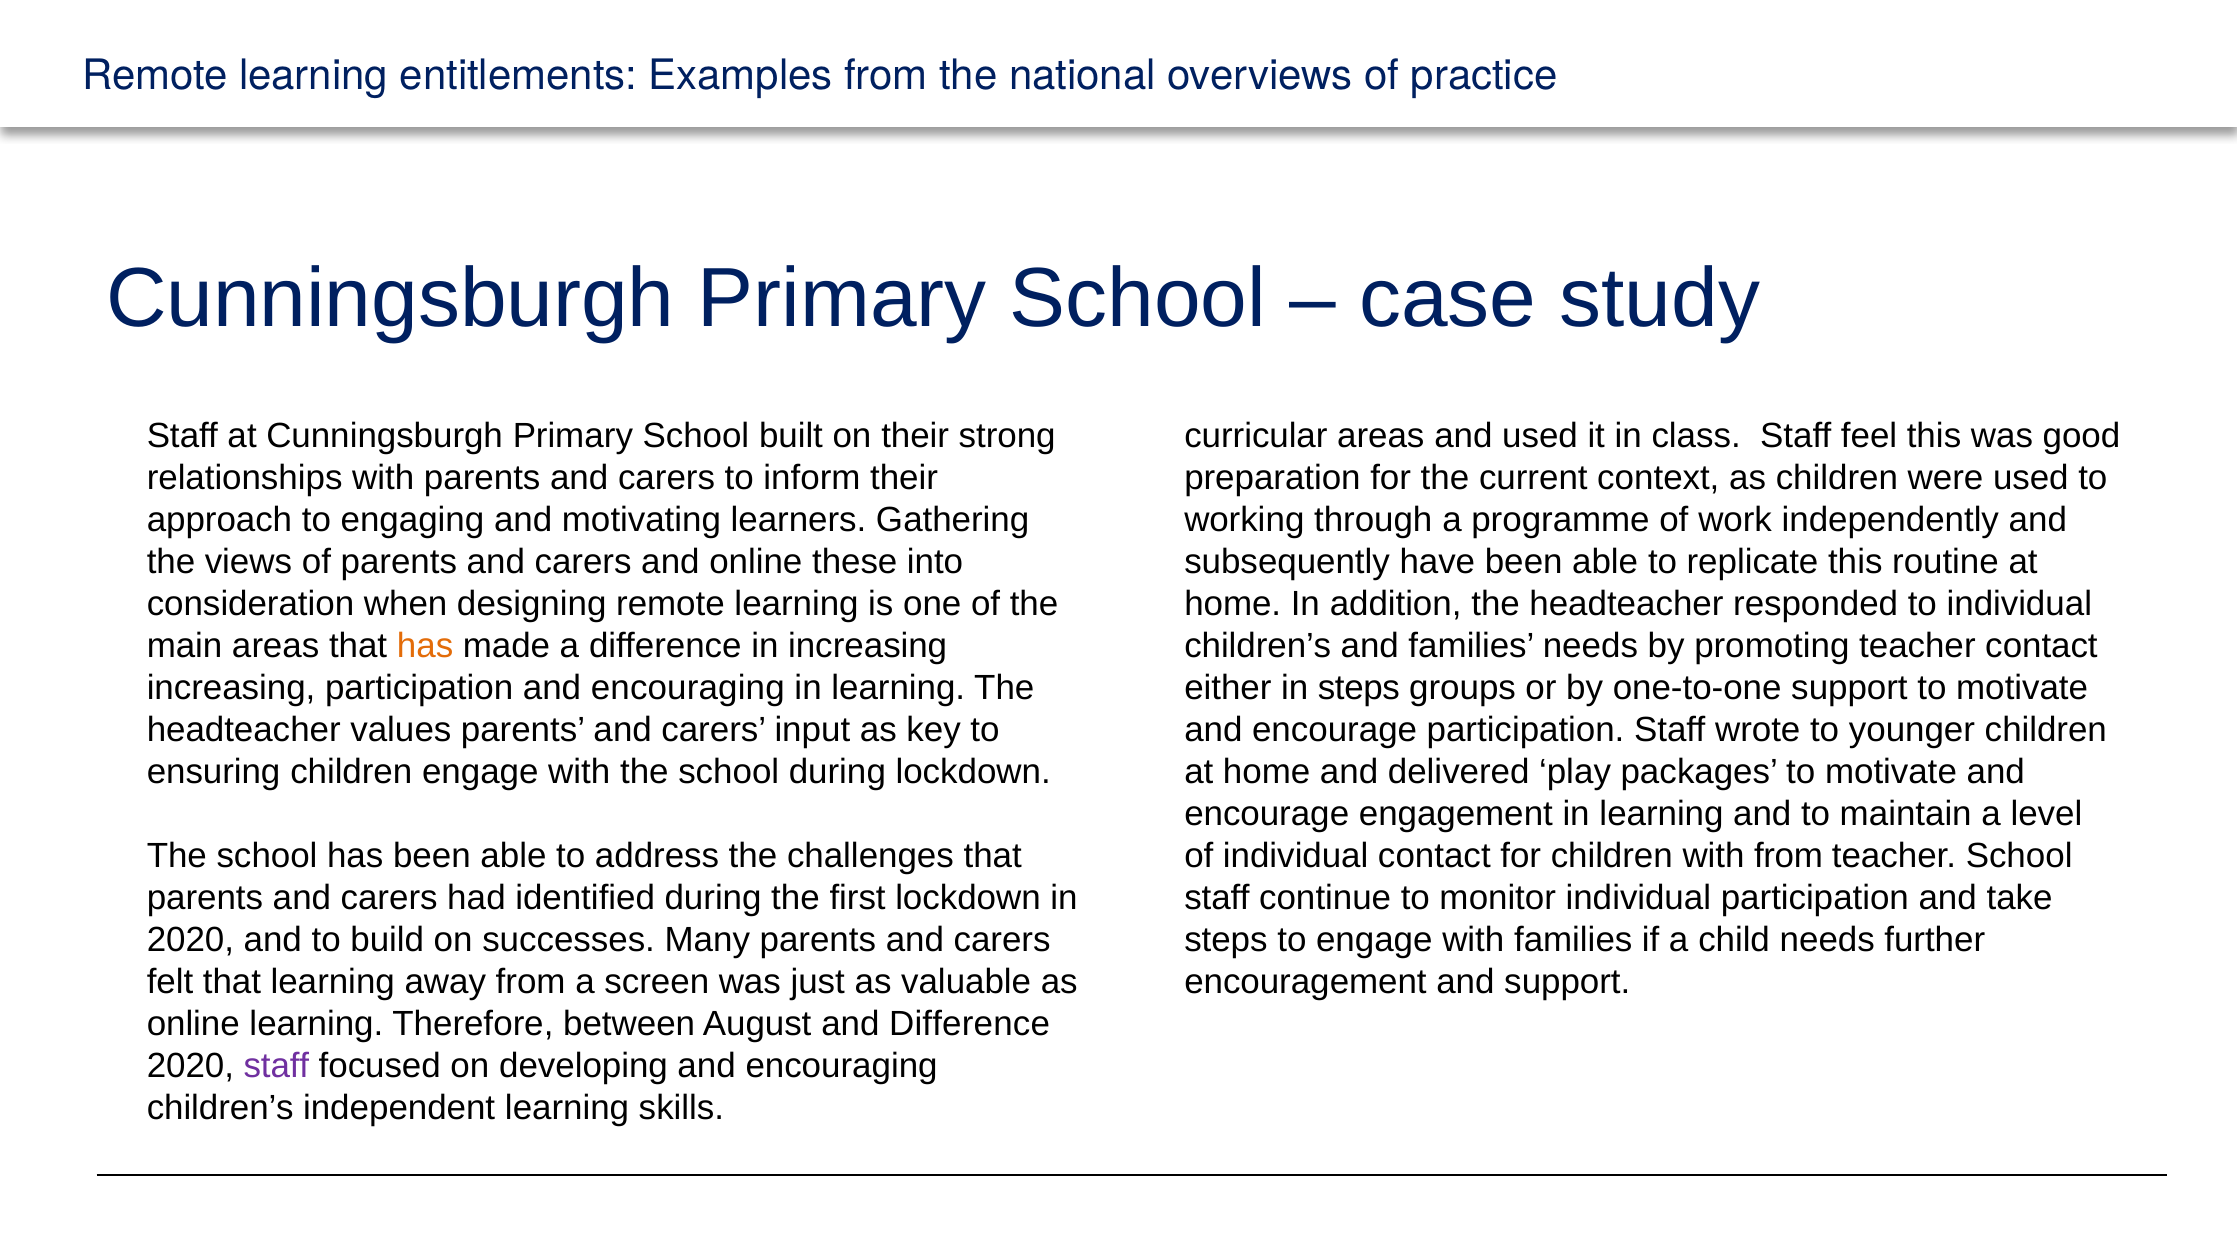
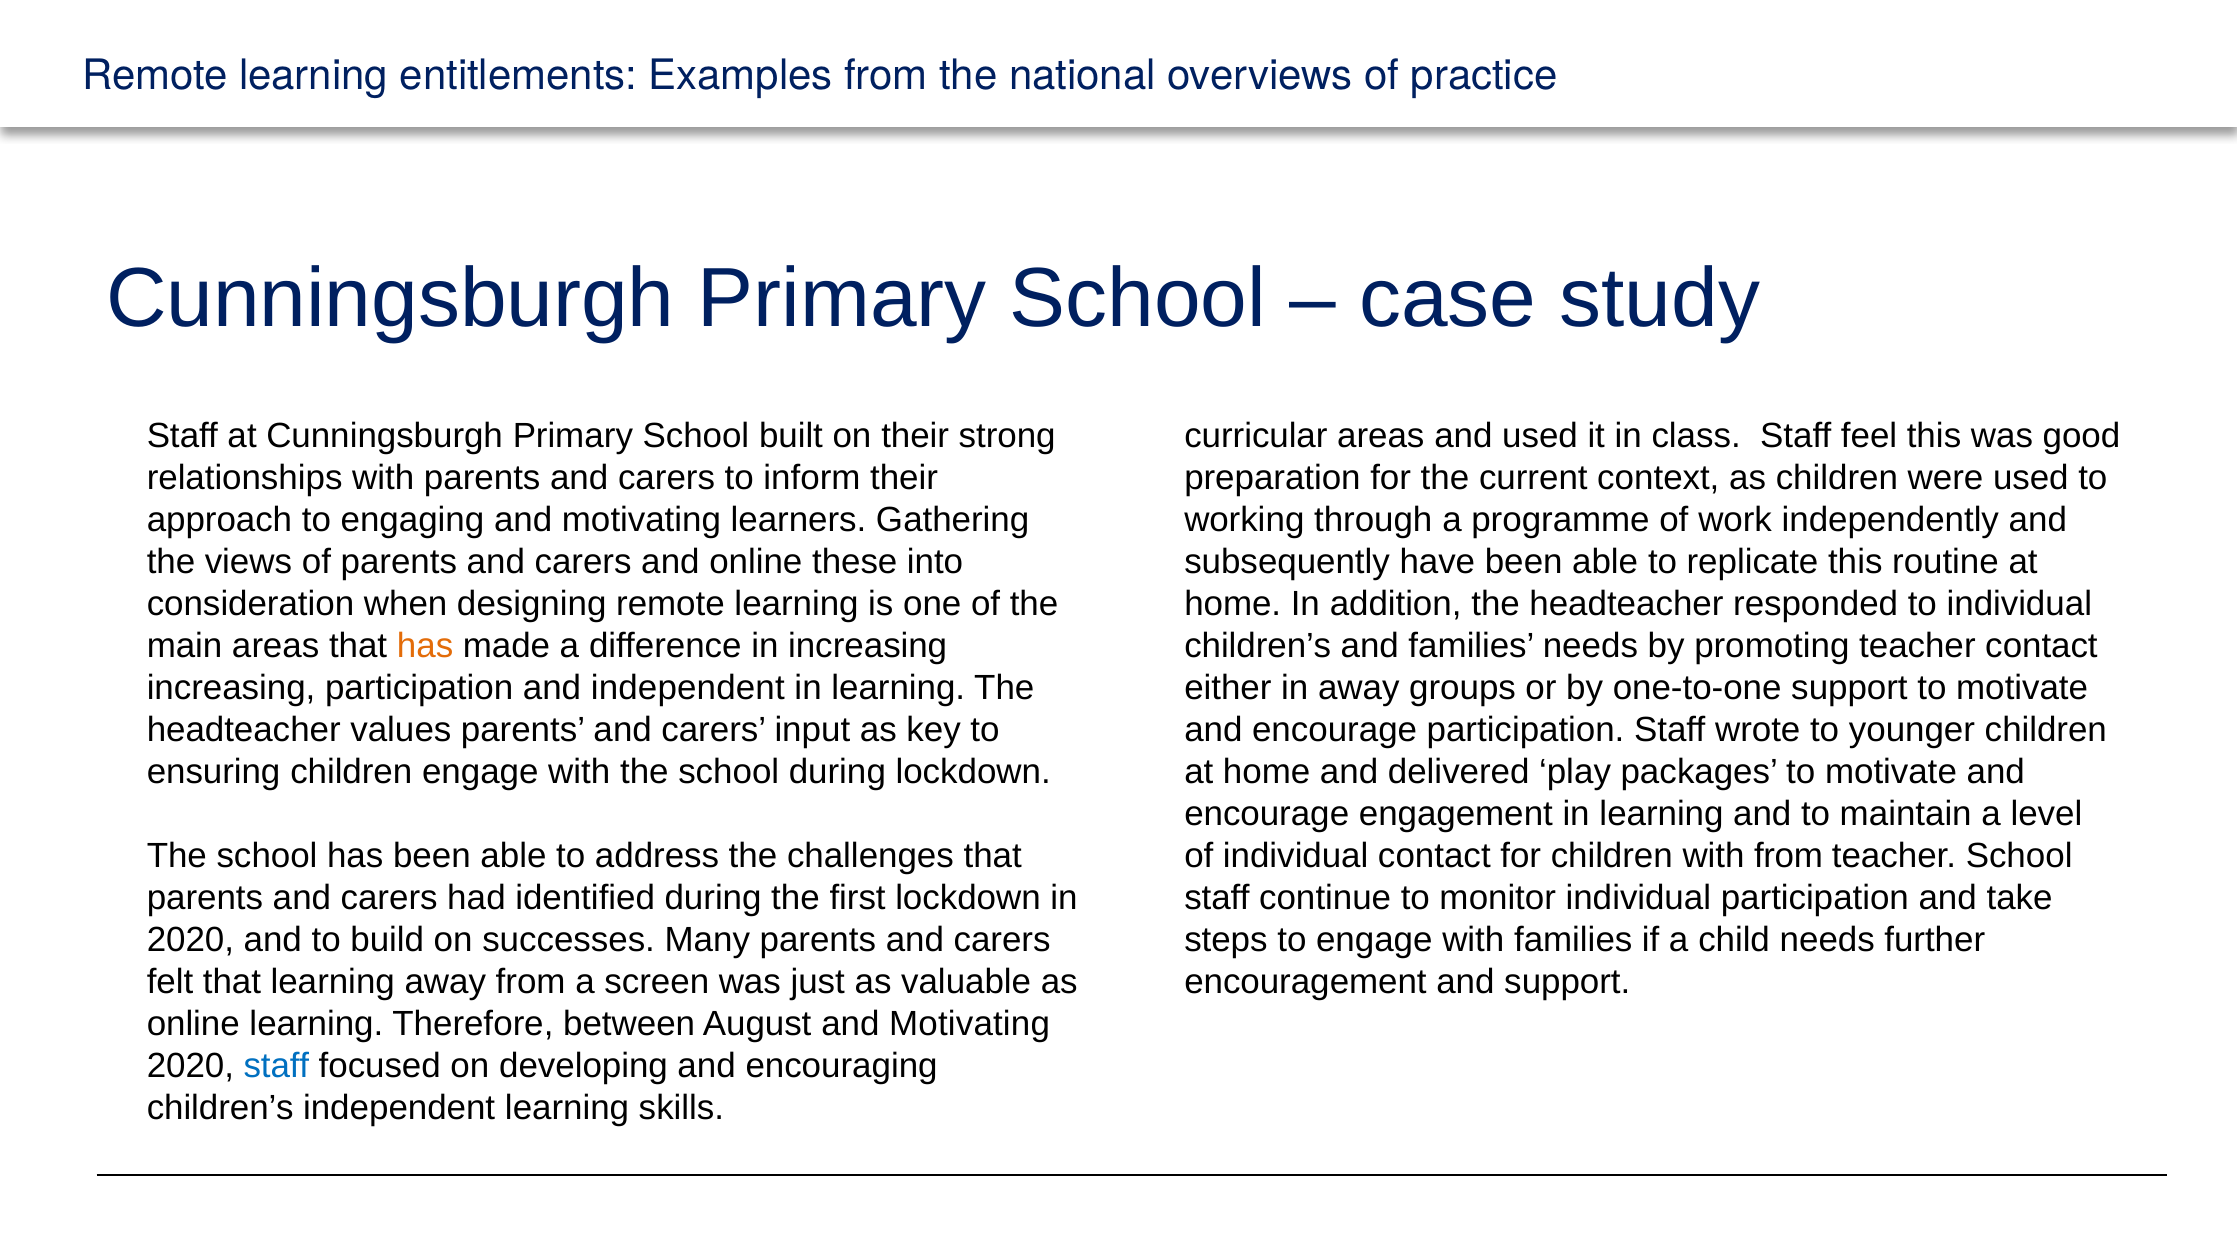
participation and encouraging: encouraging -> independent (688, 688)
in steps: steps -> away (1359, 688)
August and Difference: Difference -> Motivating (970, 1023)
staff colour: purple -> blue (276, 1065)
